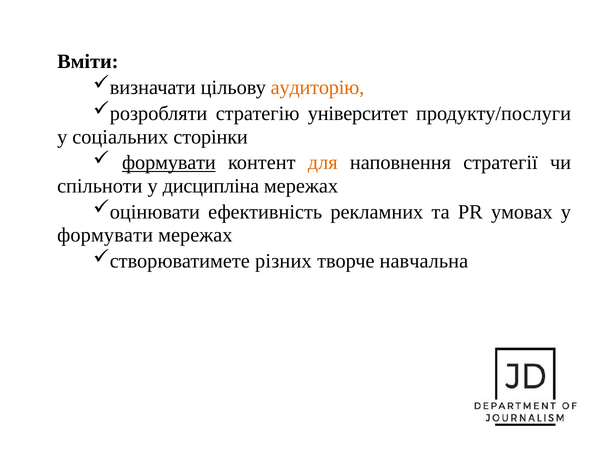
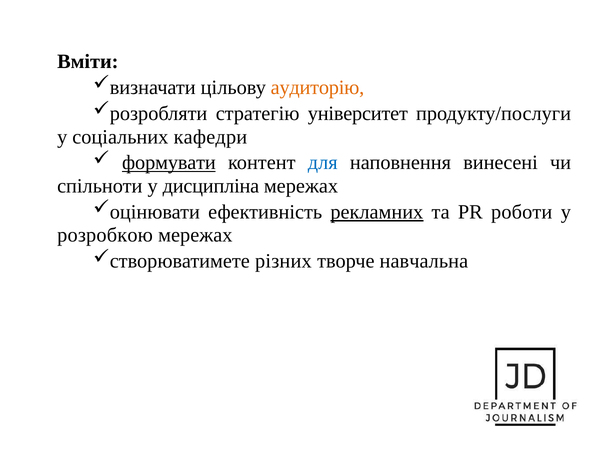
сторінки: сторінки -> кафедри (210, 137)
для colour: orange -> blue (323, 163)
стратегії: стратегії -> винесені (501, 163)
рекламних underline: none -> present (377, 212)
умовах: умовах -> роботи (522, 212)
формувати: формувати -> розробкою (105, 235)
